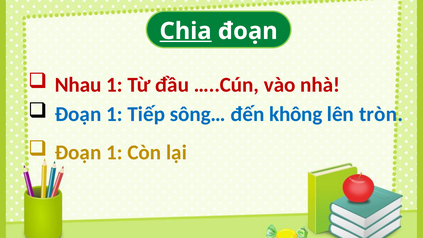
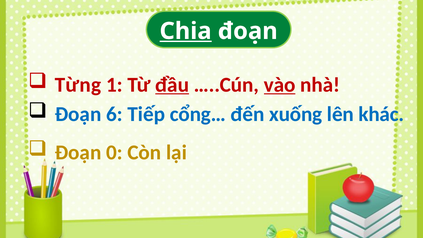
Nhau: Nhau -> Từng (78, 85)
đầu underline: none -> present (172, 85)
vào underline: none -> present (280, 85)
1: 1 -> 6 (114, 114)
sông…: sông… -> cổng… (198, 114)
không: không -> xuống (296, 114)
tròn: tròn -> khác (381, 114)
1: 1 -> 0 (114, 152)
